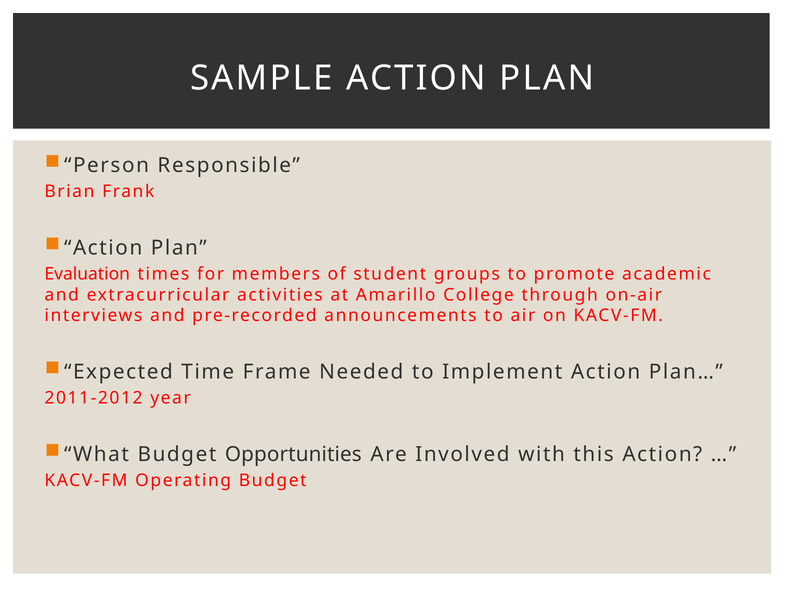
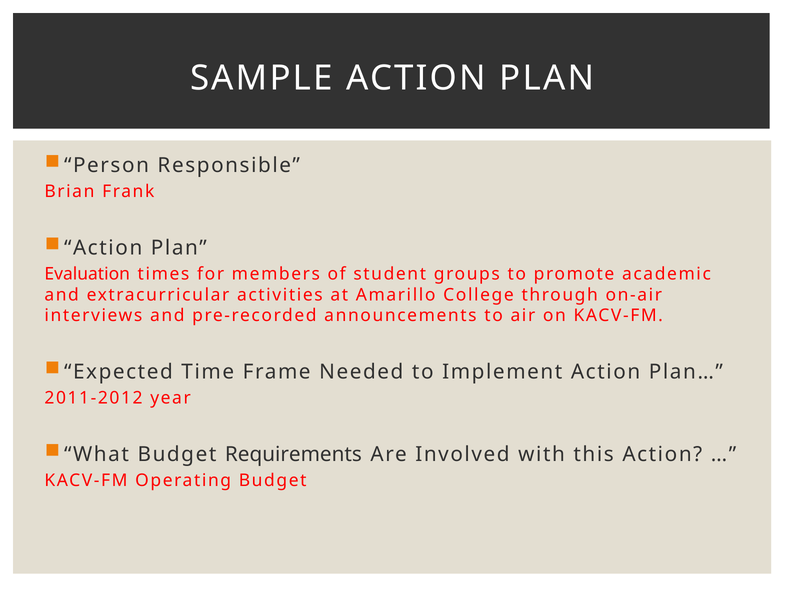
Opportunities: Opportunities -> Requirements (293, 454)
